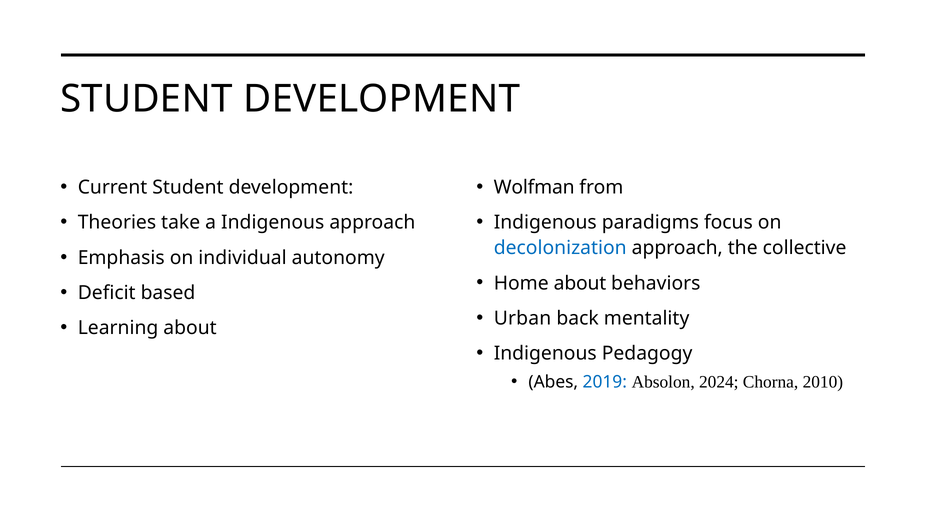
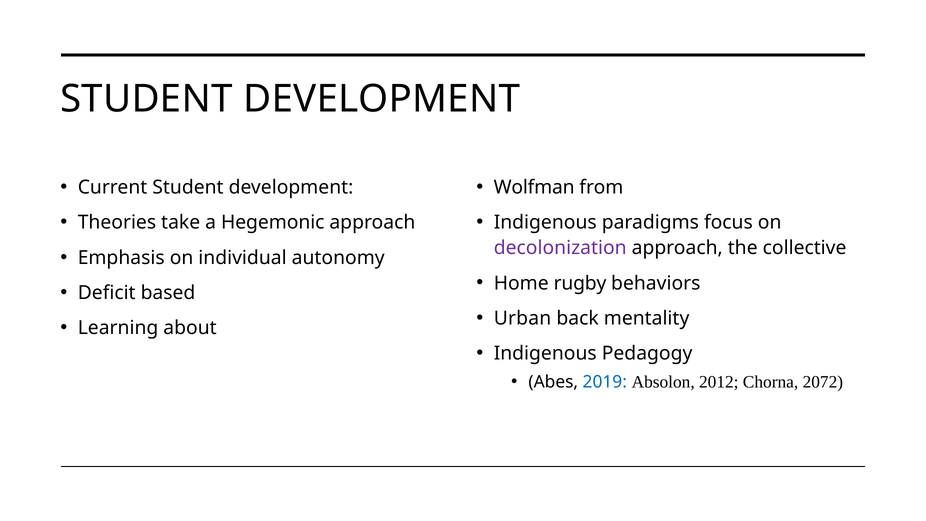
a Indigenous: Indigenous -> Hegemonic (273, 223)
decolonization colour: blue -> purple (560, 248)
Home about: about -> rugby (580, 283)
2024: 2024 -> 2012 (719, 382)
2010: 2010 -> 2072 (823, 382)
